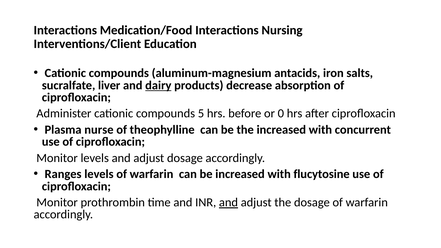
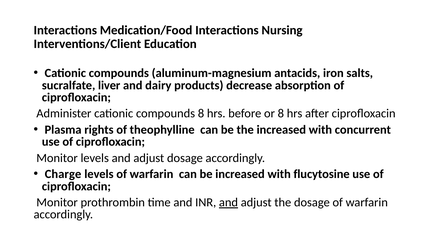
dairy underline: present -> none (158, 85)
compounds 5: 5 -> 8 (201, 114)
or 0: 0 -> 8 (281, 114)
nurse: nurse -> rights (99, 130)
Ranges: Ranges -> Charge (63, 174)
